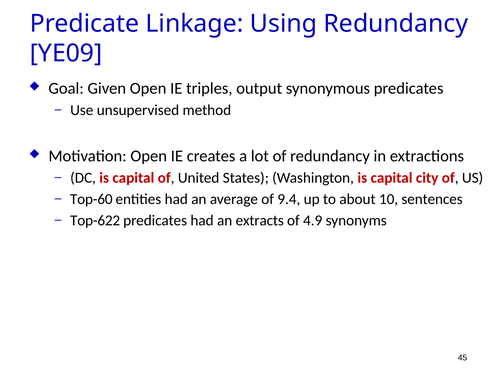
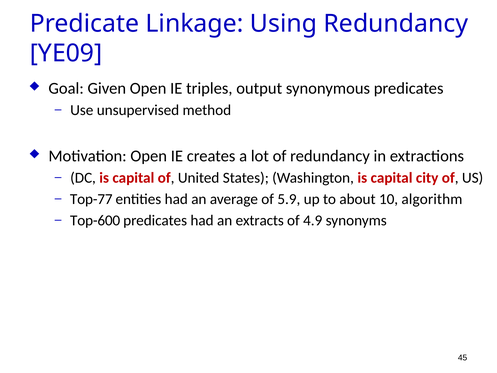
Top-60: Top-60 -> Top-77 (91, 199)
9.4: 9.4 -> 5.9 (289, 199)
sentences: sentences -> algorithm (432, 199)
Top-622: Top-622 -> Top-600 (95, 220)
